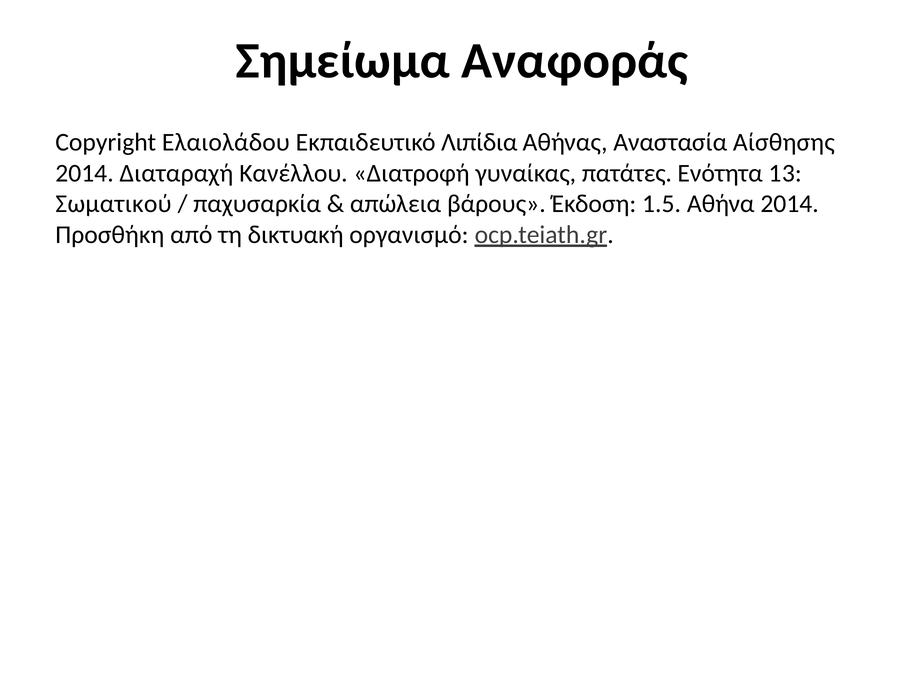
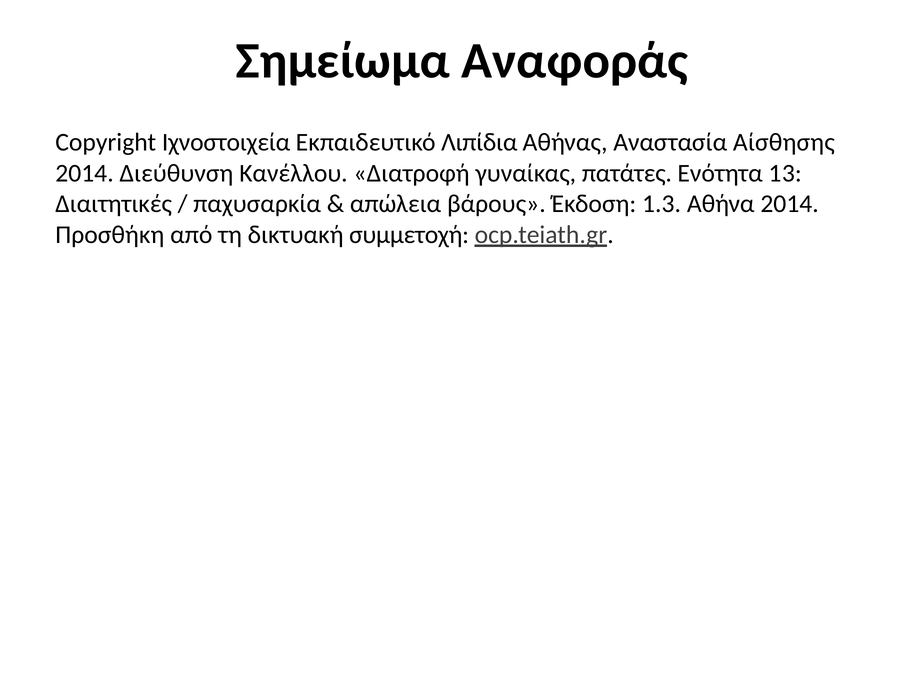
Ελαιολάδου: Ελαιολάδου -> Ιχνοστοιχεία (226, 142)
Διαταραχή: Διαταραχή -> Διεύθυνση (176, 173)
Σωματικού: Σωματικού -> Διαιτητικές (114, 204)
1.5: 1.5 -> 1.3 (662, 204)
οργανισμό: οργανισμό -> συμμετοχή (409, 235)
